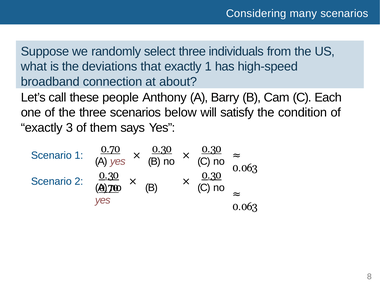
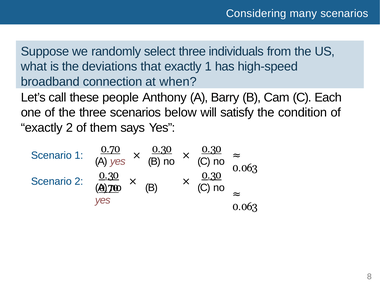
about: about -> when (178, 82)
exactly 3: 3 -> 2 (69, 128)
